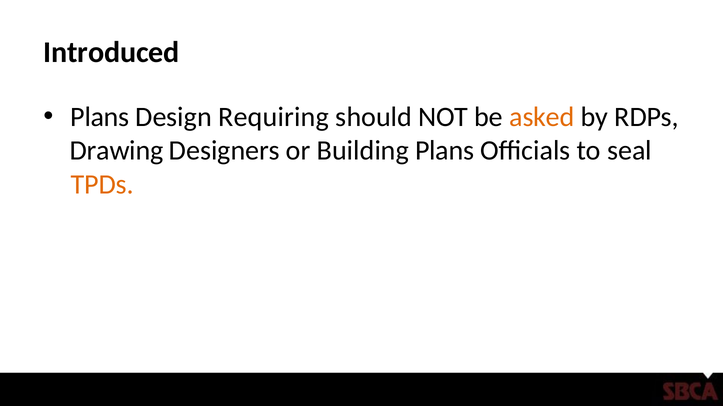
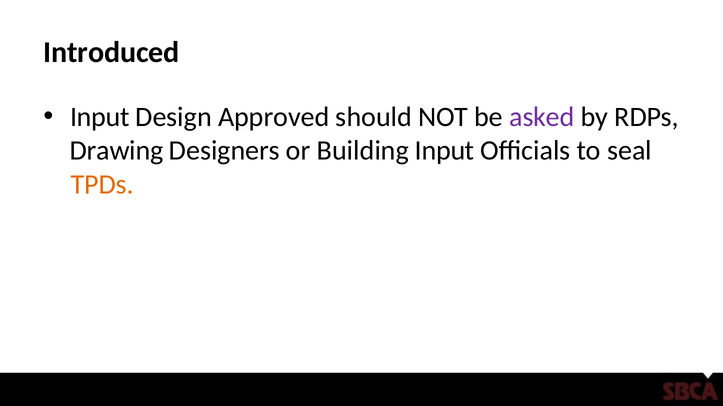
Plans: Plans -> Input (100, 117)
Requiring: Requiring -> Approved (274, 117)
asked colour: orange -> purple (542, 117)
Building Plans: Plans -> Input (445, 151)
